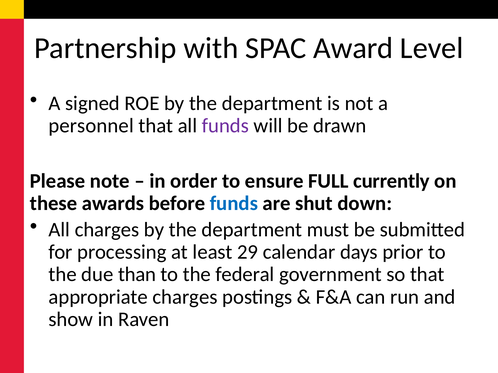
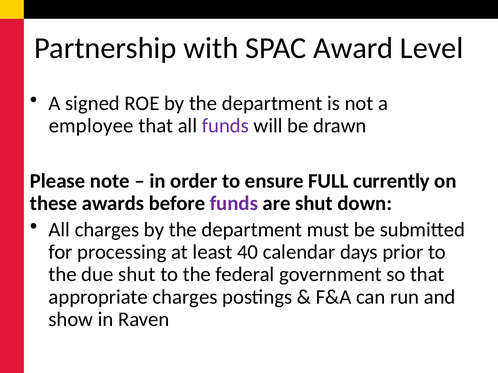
personnel: personnel -> employee (91, 126)
funds colour: blue -> purple (234, 204)
29: 29 -> 40 (248, 252)
due than: than -> shut (137, 275)
